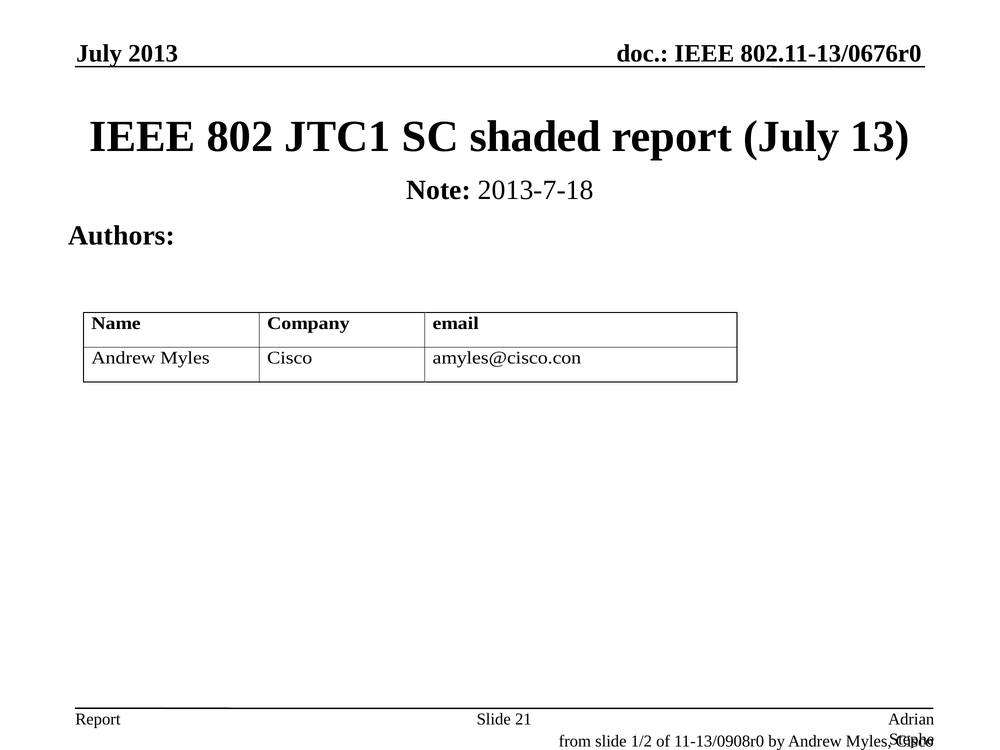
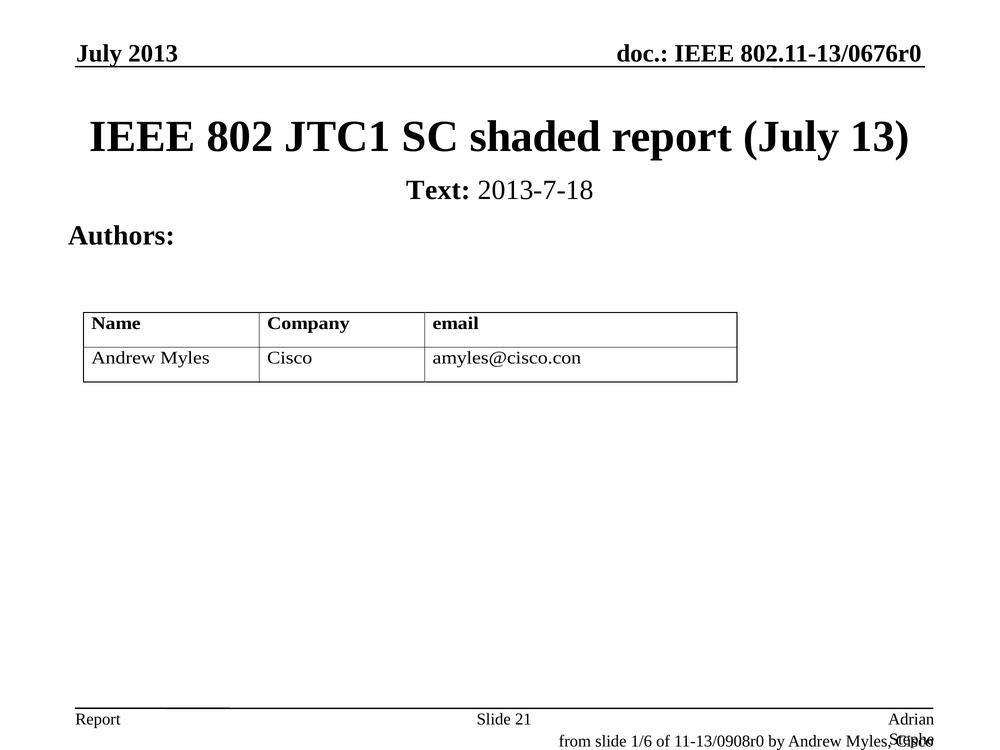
Note: Note -> Text (438, 190)
1/2: 1/2 -> 1/6 (641, 741)
